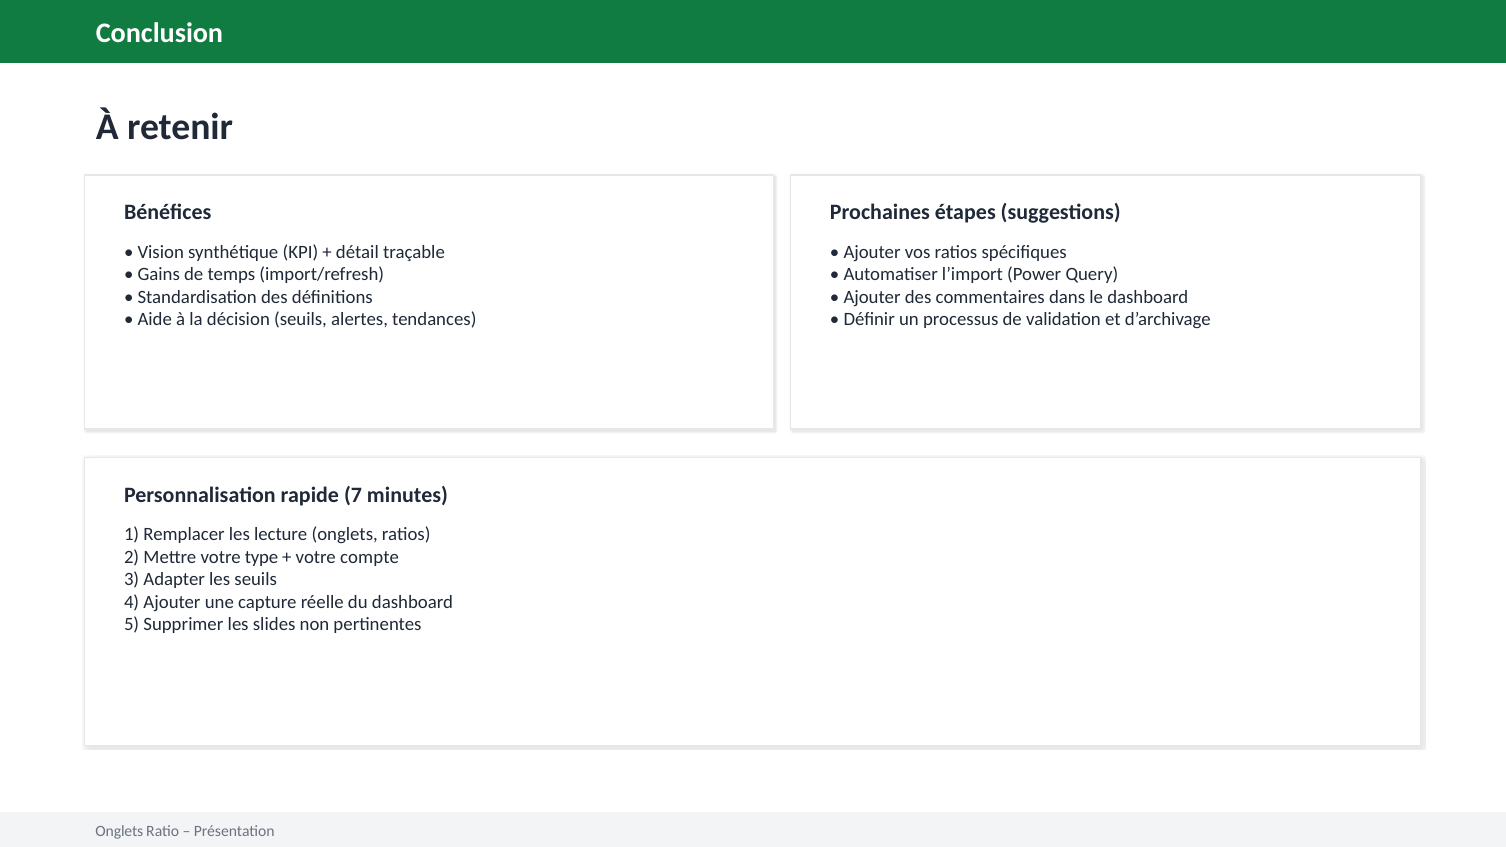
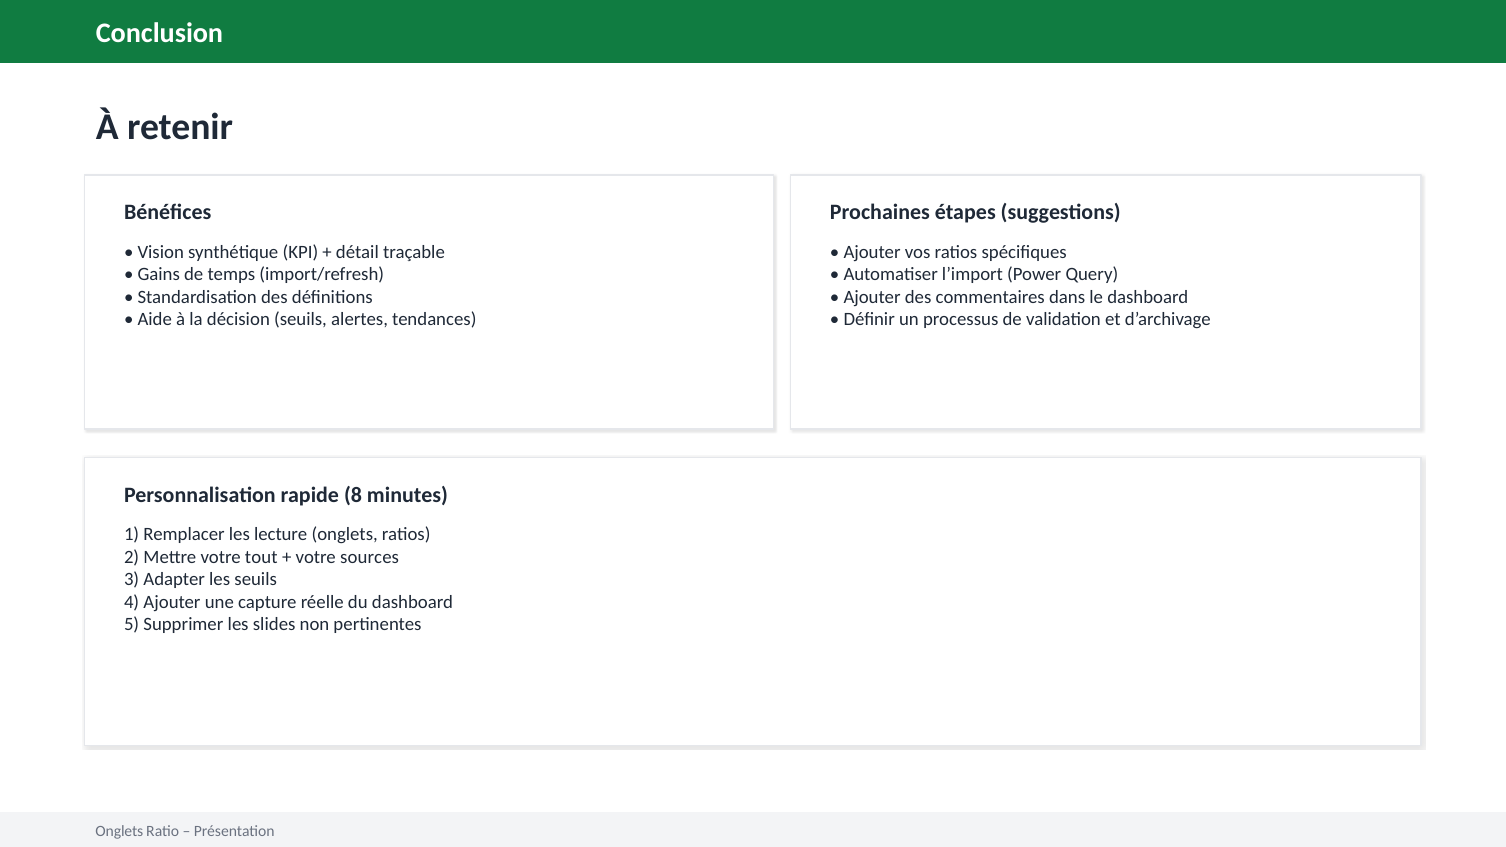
7: 7 -> 8 (353, 495)
type: type -> tout (261, 557)
compte: compte -> sources (370, 557)
